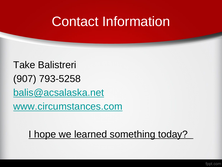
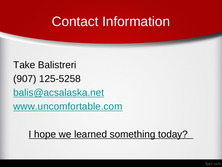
793-5258: 793-5258 -> 125-5258 (60, 79)
www.circumstances.com: www.circumstances.com -> www.uncomfortable.com (68, 106)
